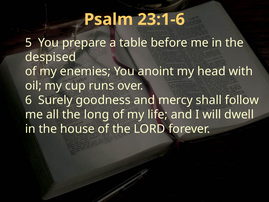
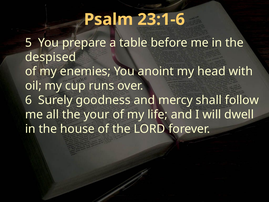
long: long -> your (97, 114)
